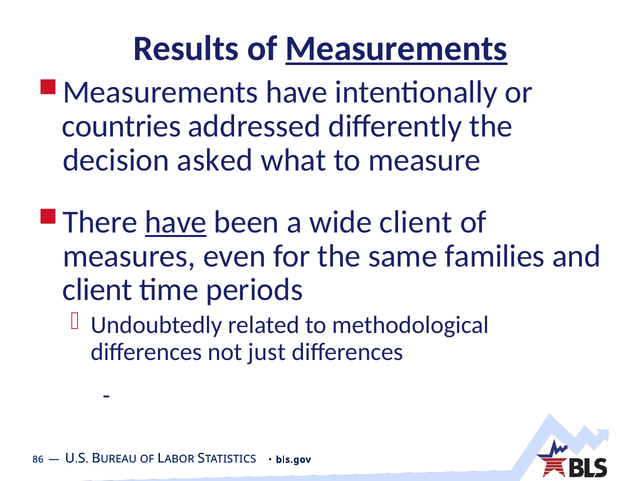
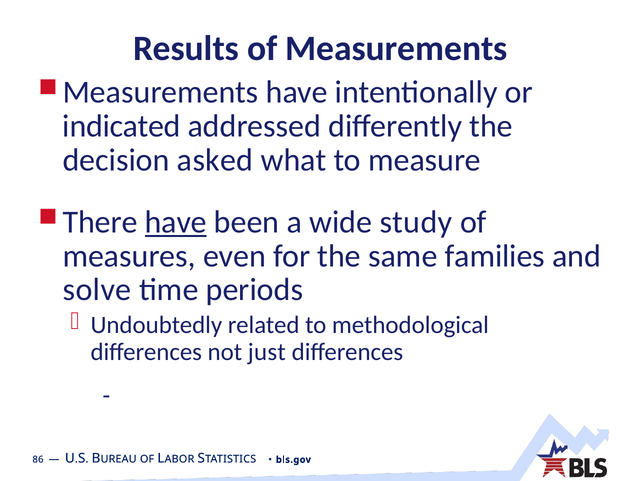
Measurements underline: present -> none (396, 48)
countries: countries -> indicated (122, 126)
wide client: client -> study (416, 222)
client: client -> solve (97, 290)
